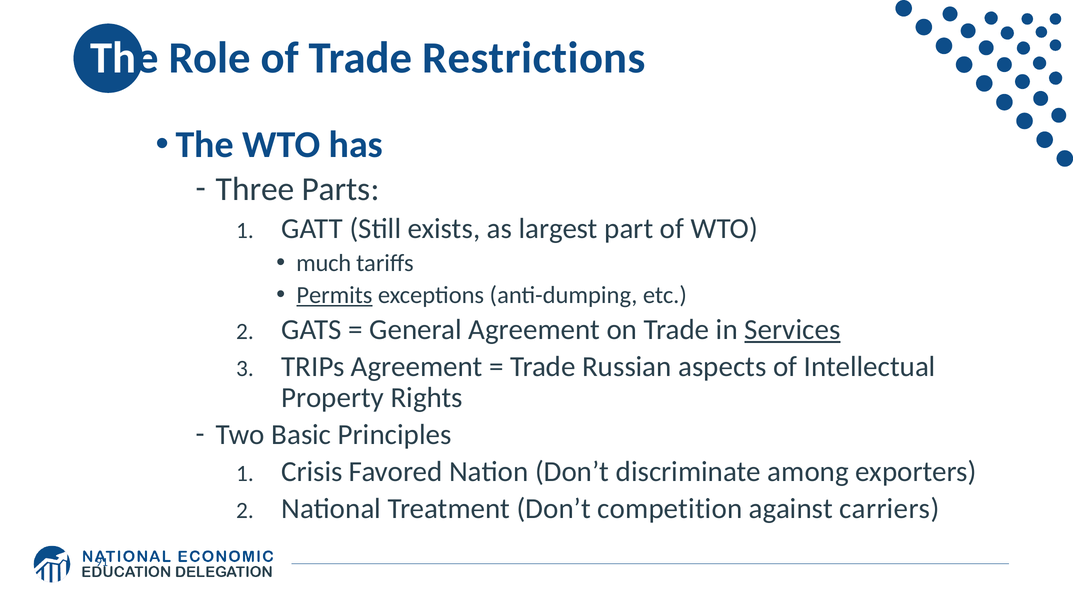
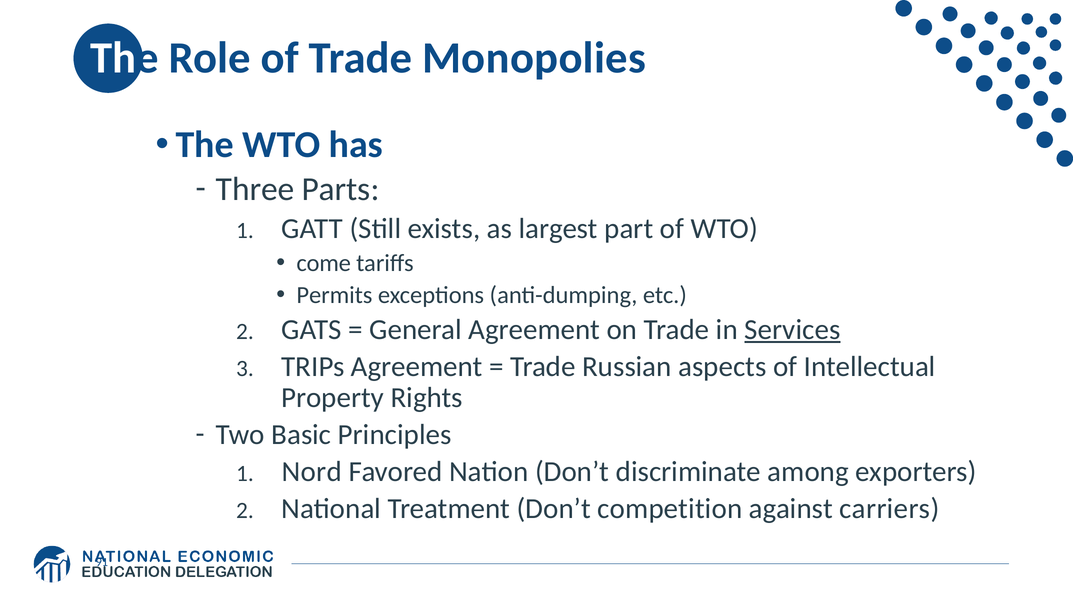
Restrictions: Restrictions -> Monopolies (534, 58)
much: much -> come (324, 263)
Permits underline: present -> none (334, 295)
Crisis: Crisis -> Nord (312, 472)
